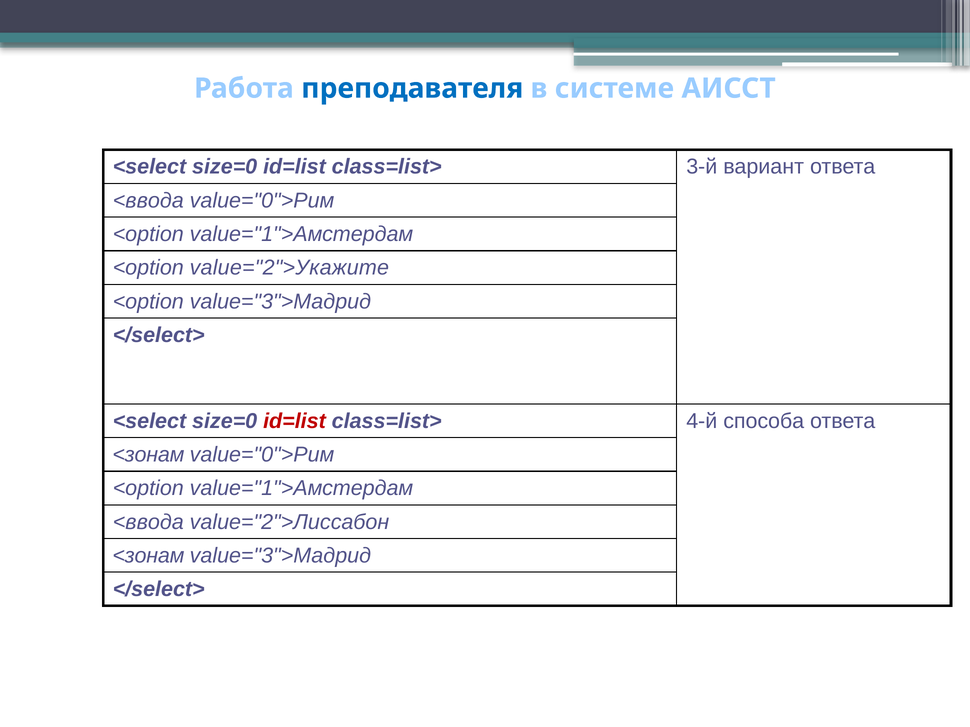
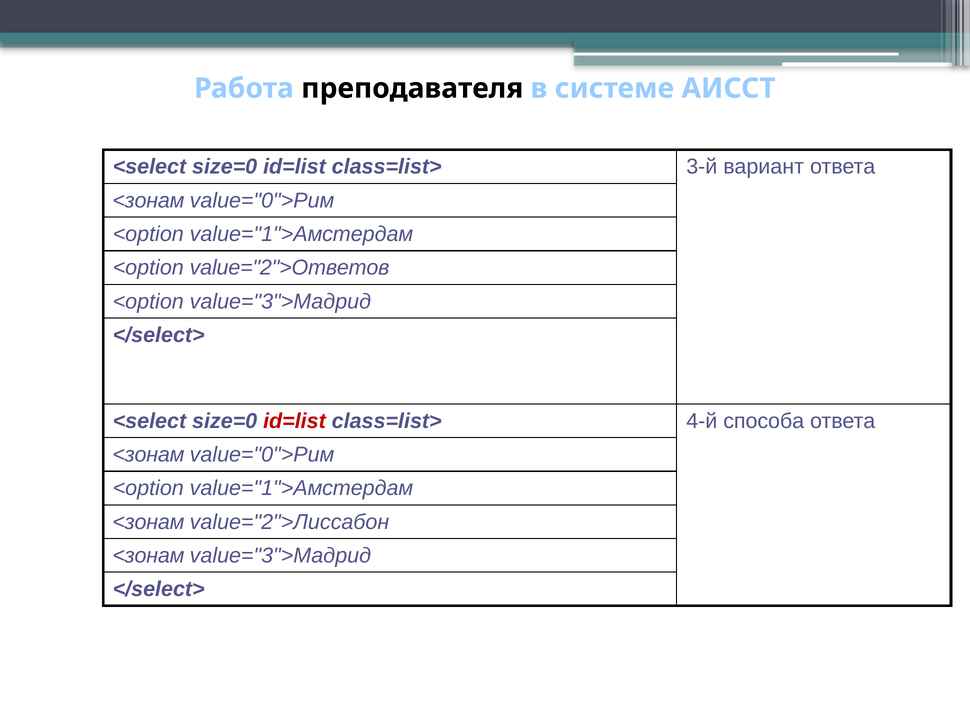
преподавателя colour: blue -> black (412, 88)
<ввода: <ввода -> <зонам (148, 201)
value="2">Укажите: value="2">Укажите -> value="2">Ответов (290, 268)
<ввода: <ввода -> <зонам (148, 522)
